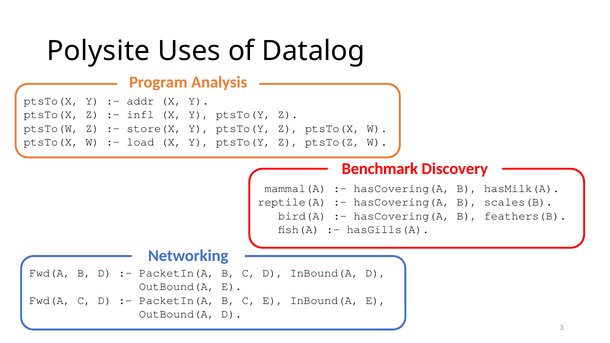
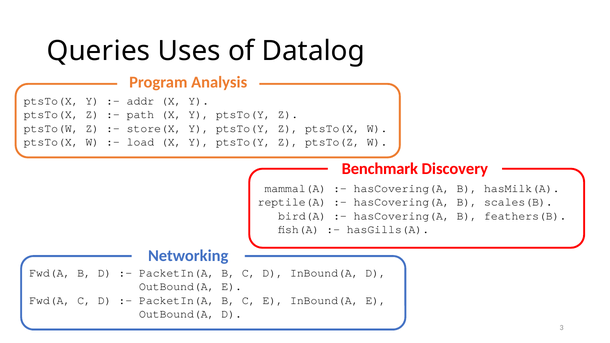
Polysite: Polysite -> Queries (98, 51)
infl: infl -> path (140, 115)
